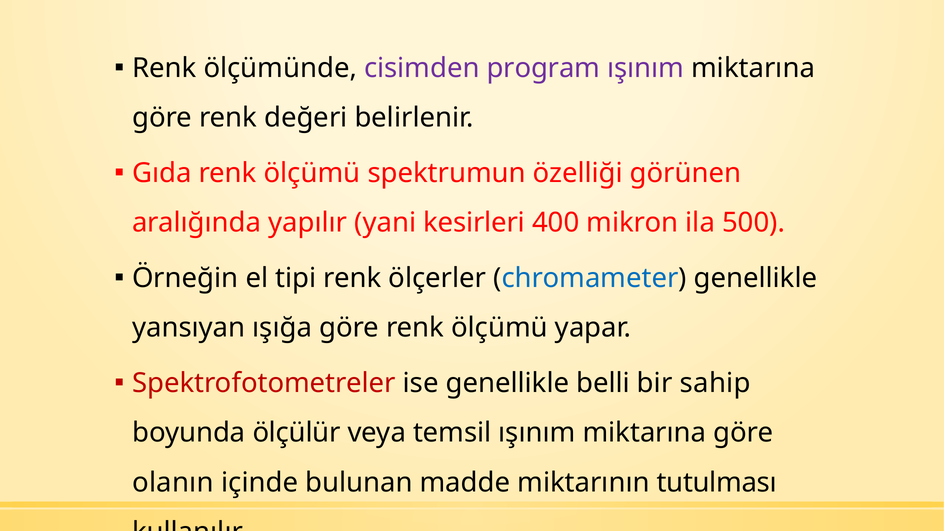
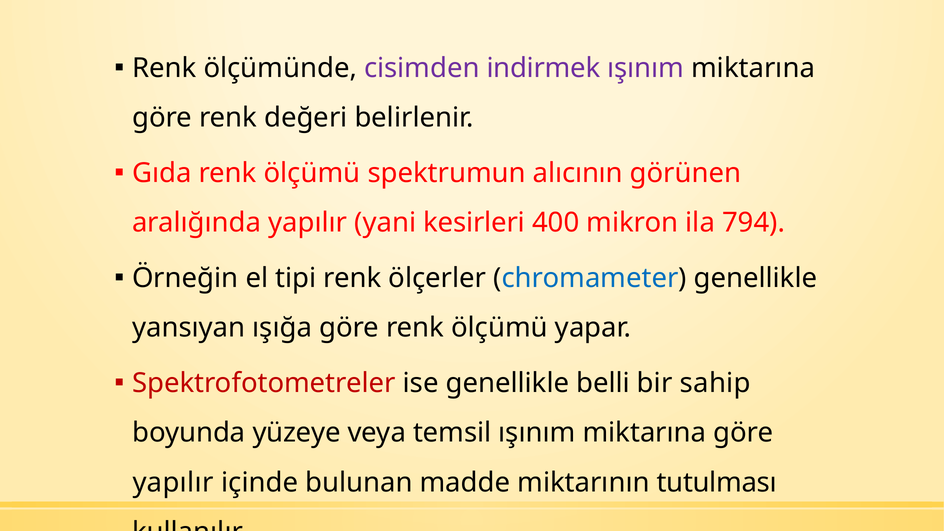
program: program -> indirmek (543, 68)
özelliği: özelliği -> alıcının (578, 173)
500: 500 -> 794 (754, 223)
ölçülür: ölçülür -> yüzeye (297, 433)
olanın: olanın -> yapılır (173, 482)
